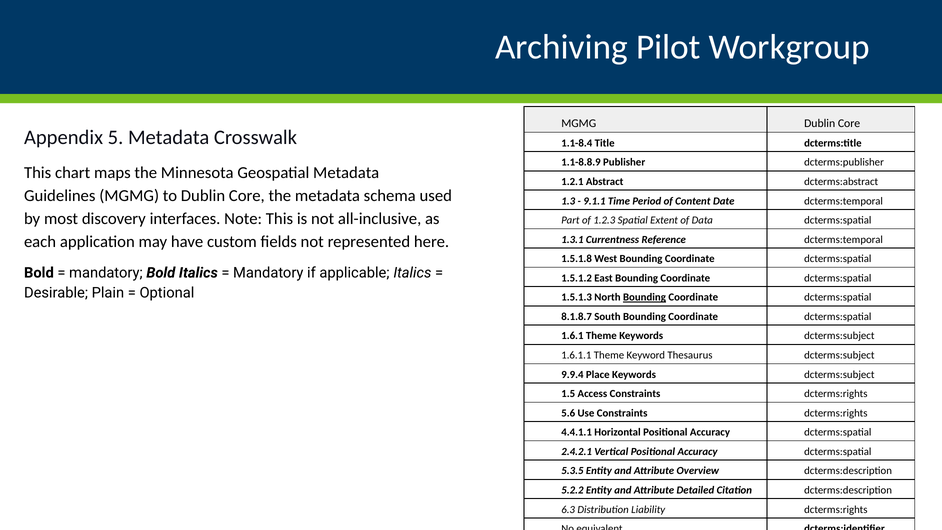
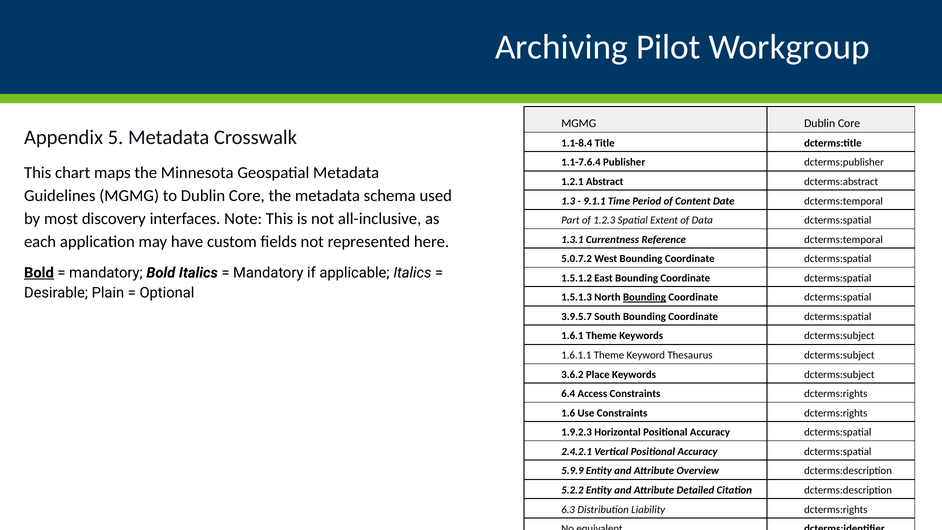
1.1-8.8.9: 1.1-8.8.9 -> 1.1-7.6.4 (581, 162)
1.5.1.8: 1.5.1.8 -> 5.0.7.2 (577, 259)
Bold underline: none -> present (39, 273)
8.1.8.7: 8.1.8.7 -> 3.9.5.7 (577, 317)
9.9.4: 9.9.4 -> 3.6.2 (572, 374)
1.5: 1.5 -> 6.4 (568, 394)
5.6: 5.6 -> 1.6 (568, 413)
4.4.1.1: 4.4.1.1 -> 1.9.2.3 (577, 432)
5.3.5: 5.3.5 -> 5.9.9 (572, 471)
